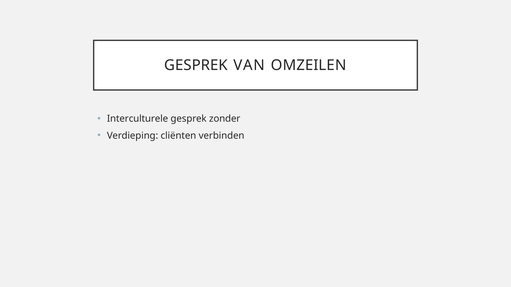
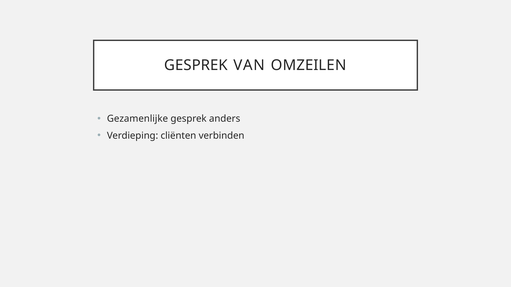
Interculturele: Interculturele -> Gezamenlijke (137, 119)
zonder: zonder -> anders (225, 119)
